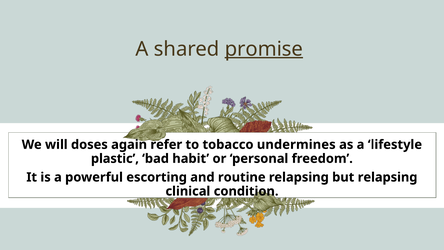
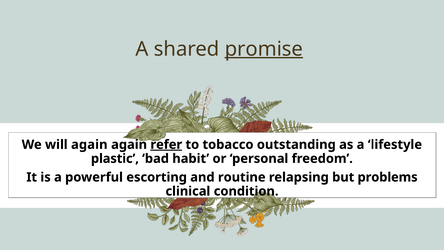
will doses: doses -> again (89, 144)
refer underline: none -> present (166, 144)
undermines: undermines -> outstanding (296, 144)
but relapsing: relapsing -> problems (388, 177)
